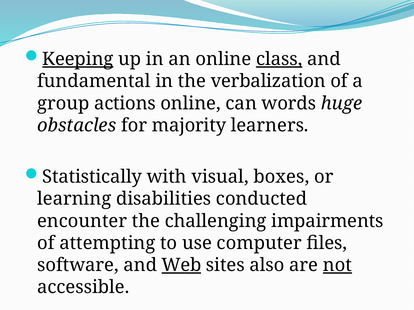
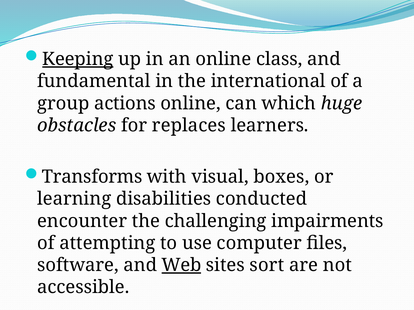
class underline: present -> none (279, 59)
verbalization: verbalization -> international (268, 81)
words: words -> which (289, 103)
majority: majority -> replaces (189, 126)
Statistically: Statistically -> Transforms (92, 177)
also: also -> sort (267, 266)
not underline: present -> none (337, 266)
